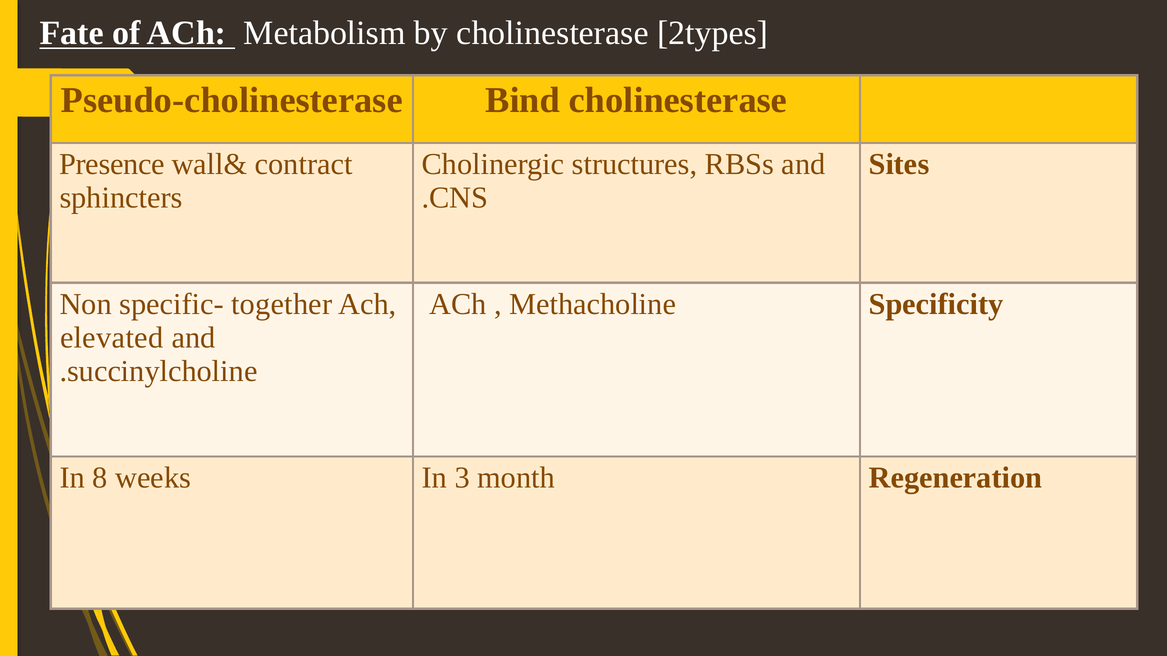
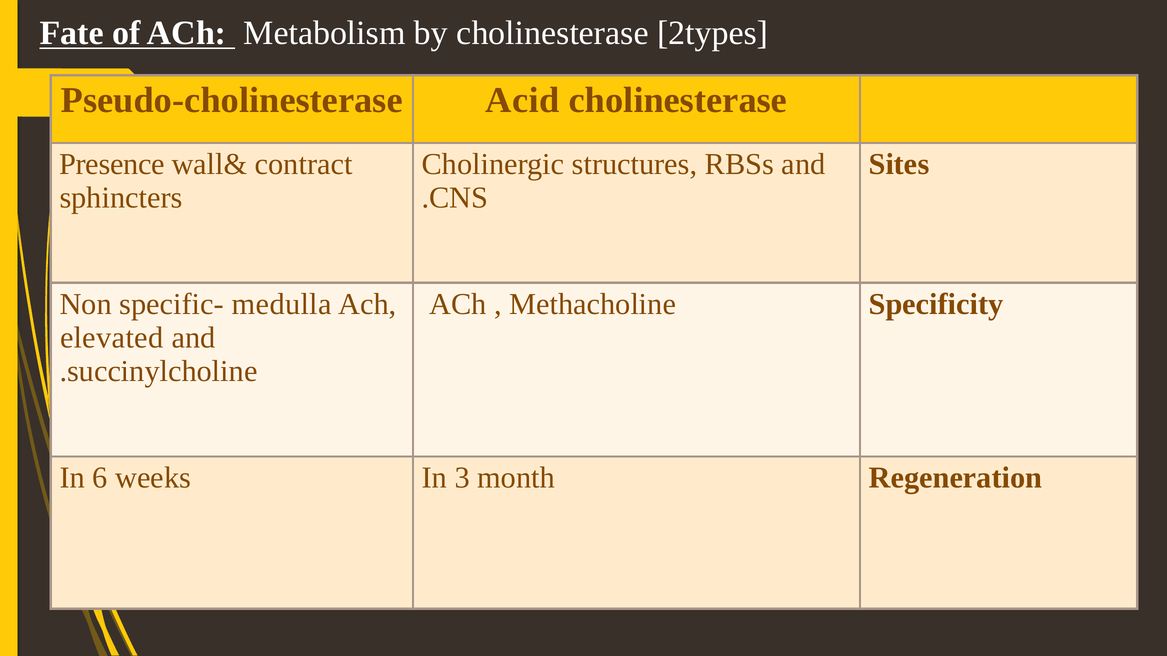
Bind: Bind -> Acid (522, 100)
together: together -> medulla (282, 304)
8: 8 -> 6 (100, 478)
